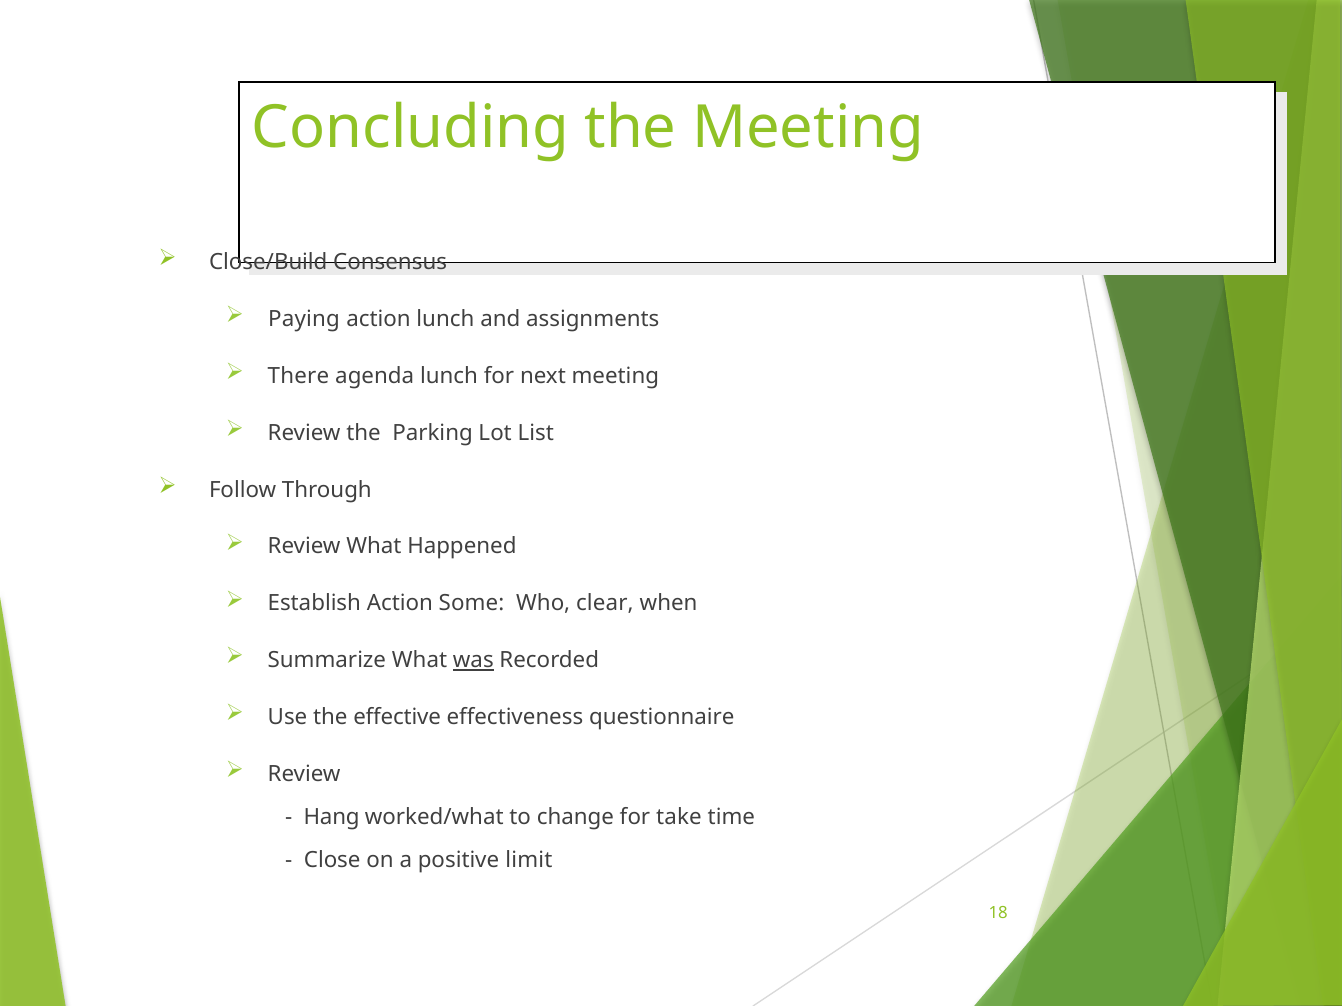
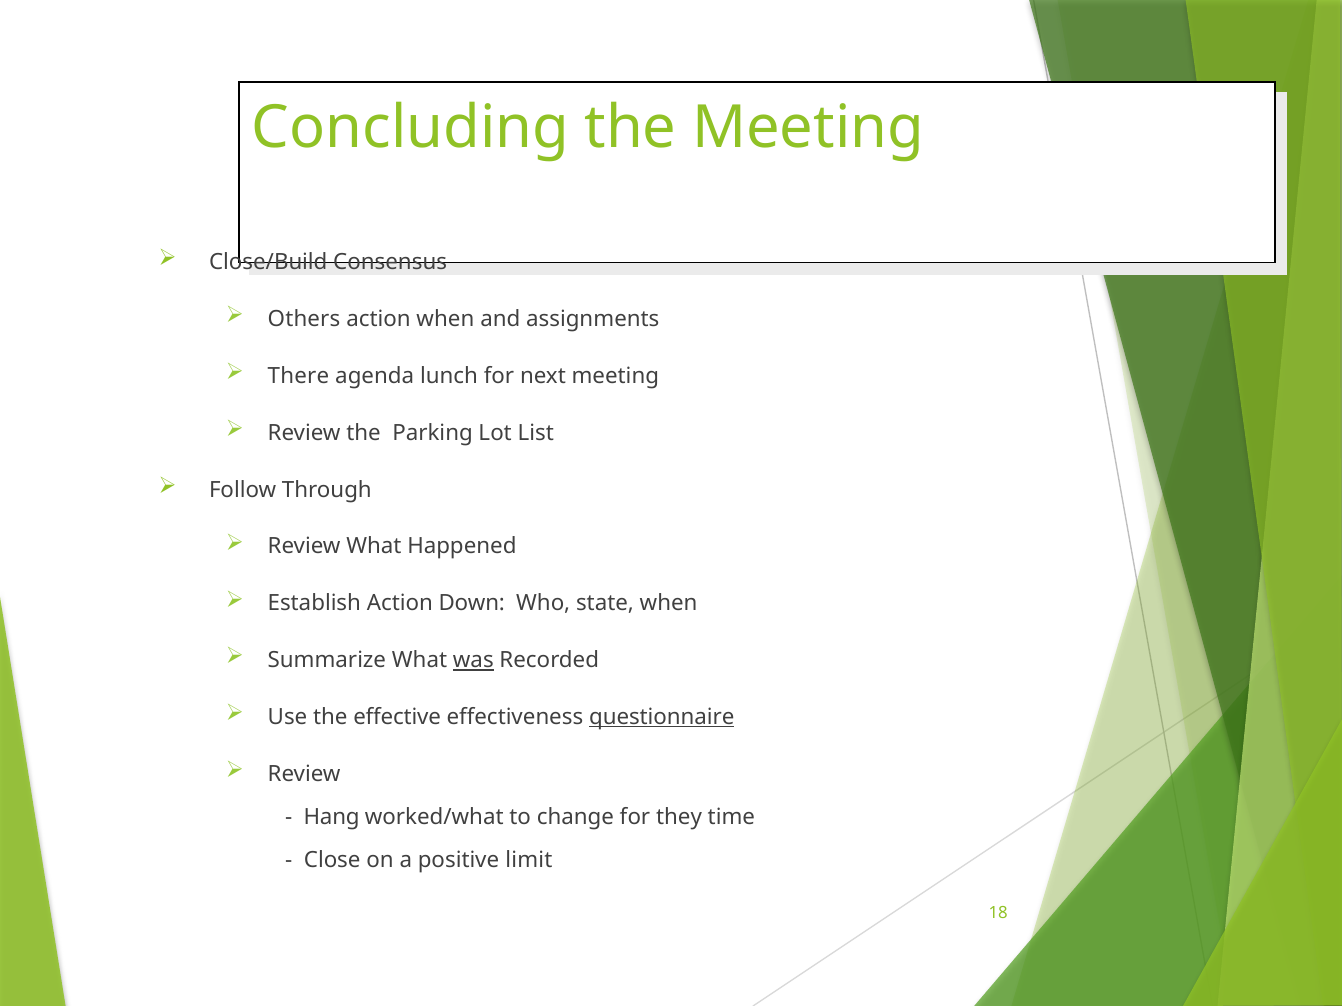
Paying: Paying -> Others (304, 319)
action lunch: lunch -> when (445, 319)
Some: Some -> Down (472, 604)
clear: clear -> state (605, 604)
questionnaire underline: none -> present (662, 718)
take: take -> they (679, 817)
